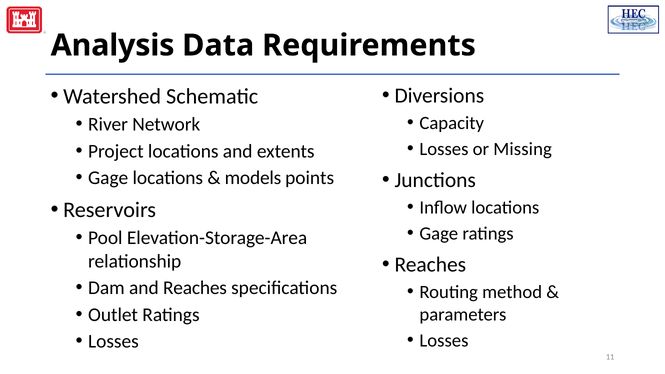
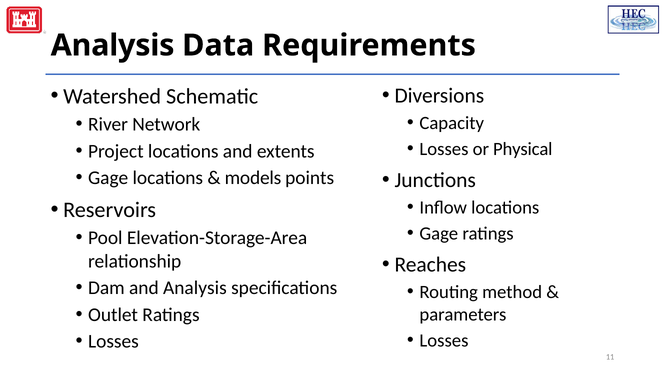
Missing: Missing -> Physical (523, 149)
and Reaches: Reaches -> Analysis (195, 288)
